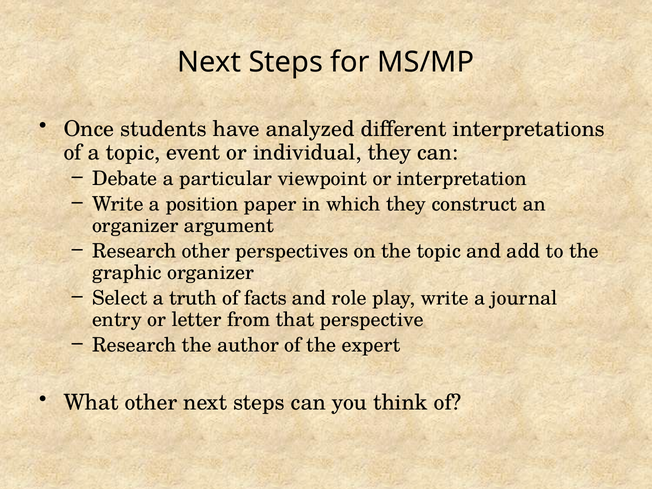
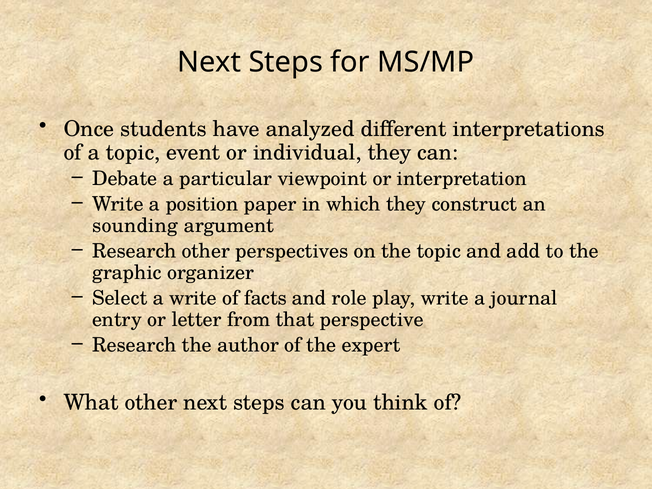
organizer: organizer -> sounding (135, 226)
a truth: truth -> write (193, 298)
